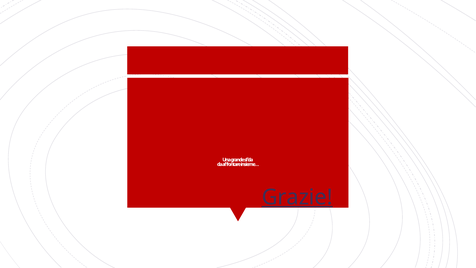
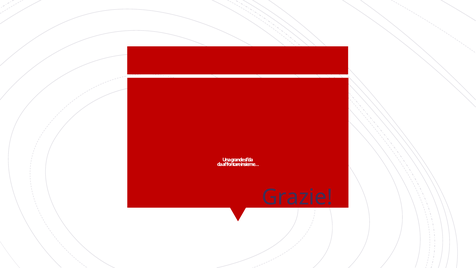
Grazie underline: present -> none (297, 197)
